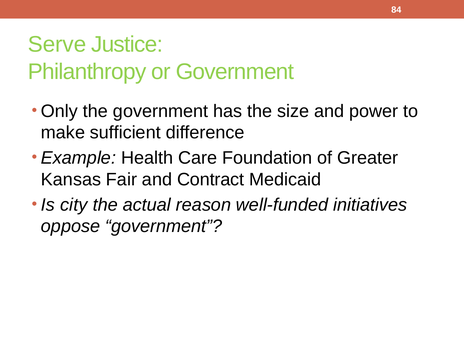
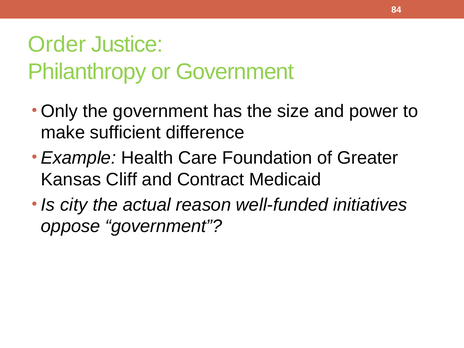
Serve: Serve -> Order (57, 44)
Fair: Fair -> Cliff (122, 179)
